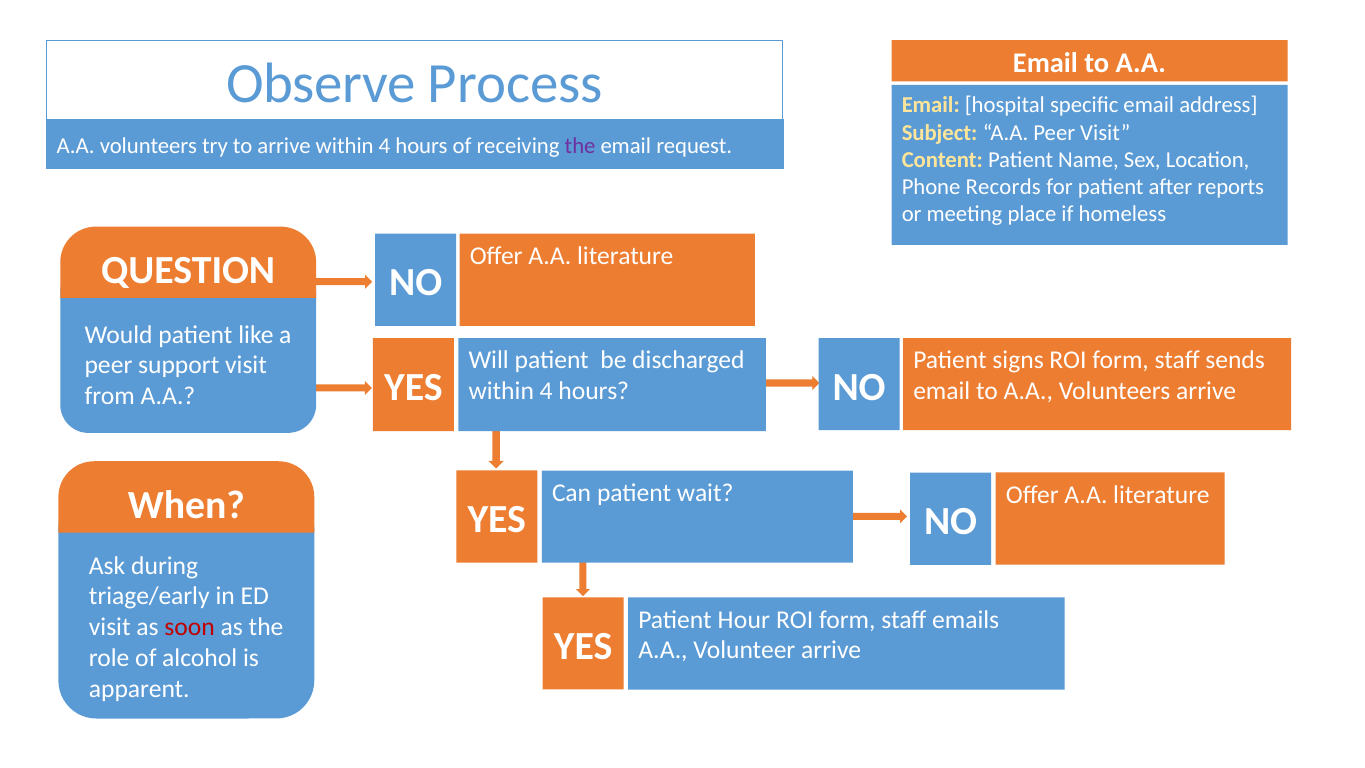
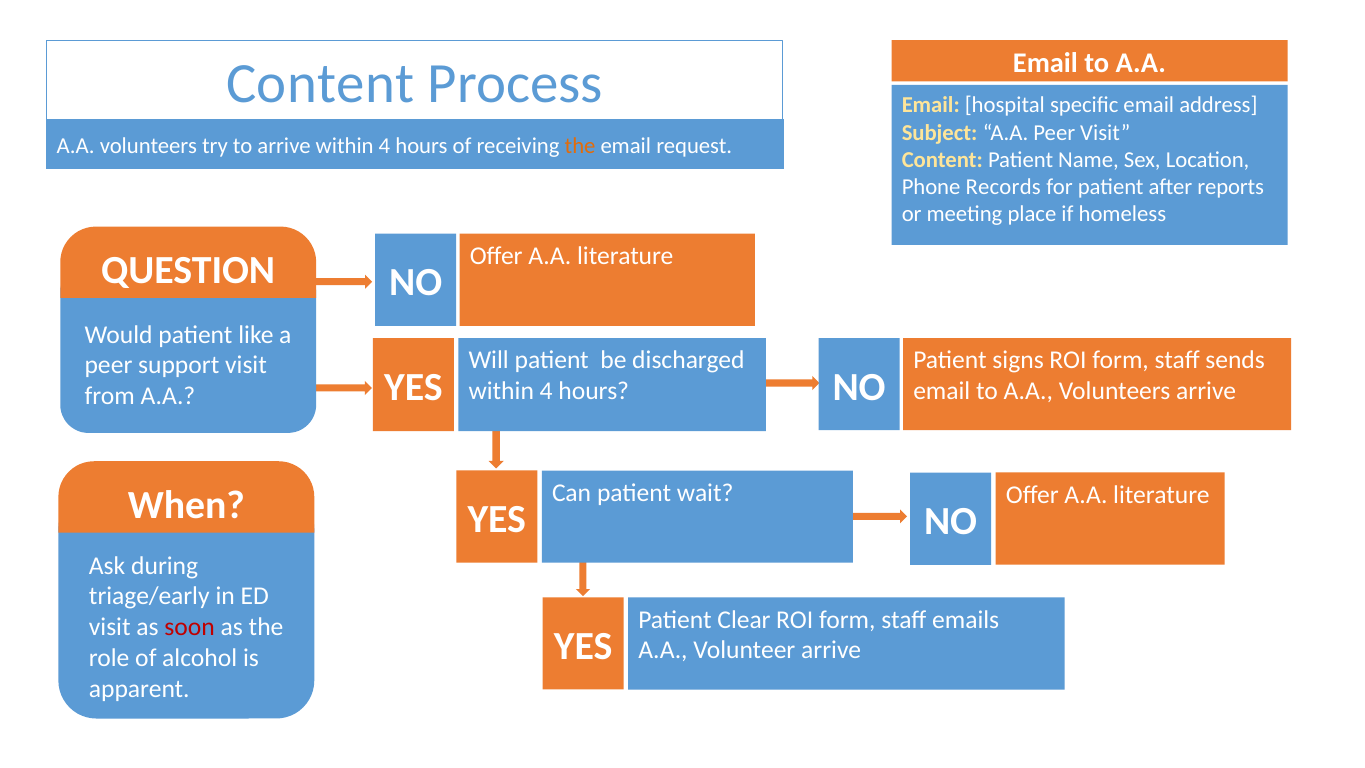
Observe: Observe -> Content (321, 83)
the colour: purple -> orange (580, 146)
Hour: Hour -> Clear (744, 620)
